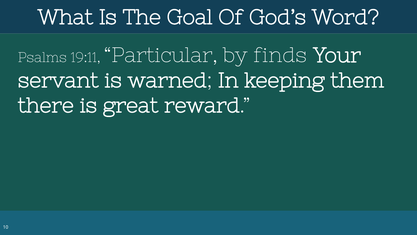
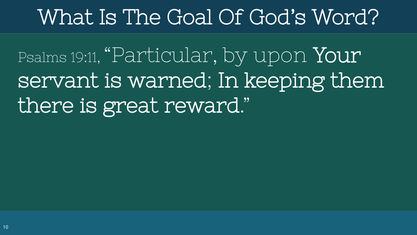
finds: finds -> upon (280, 55)
